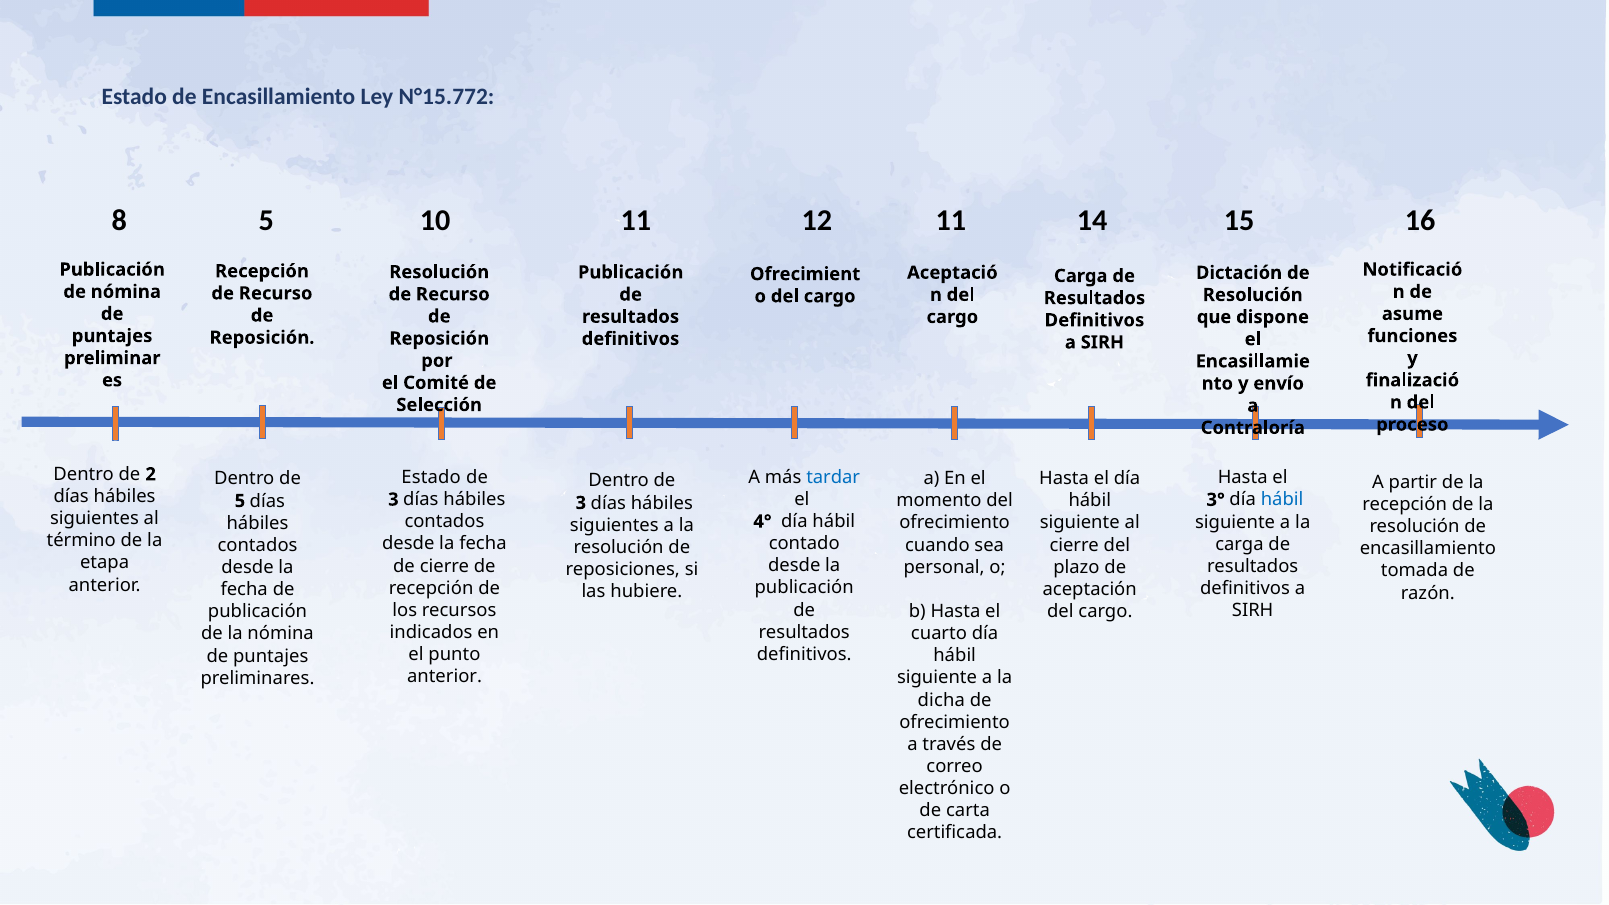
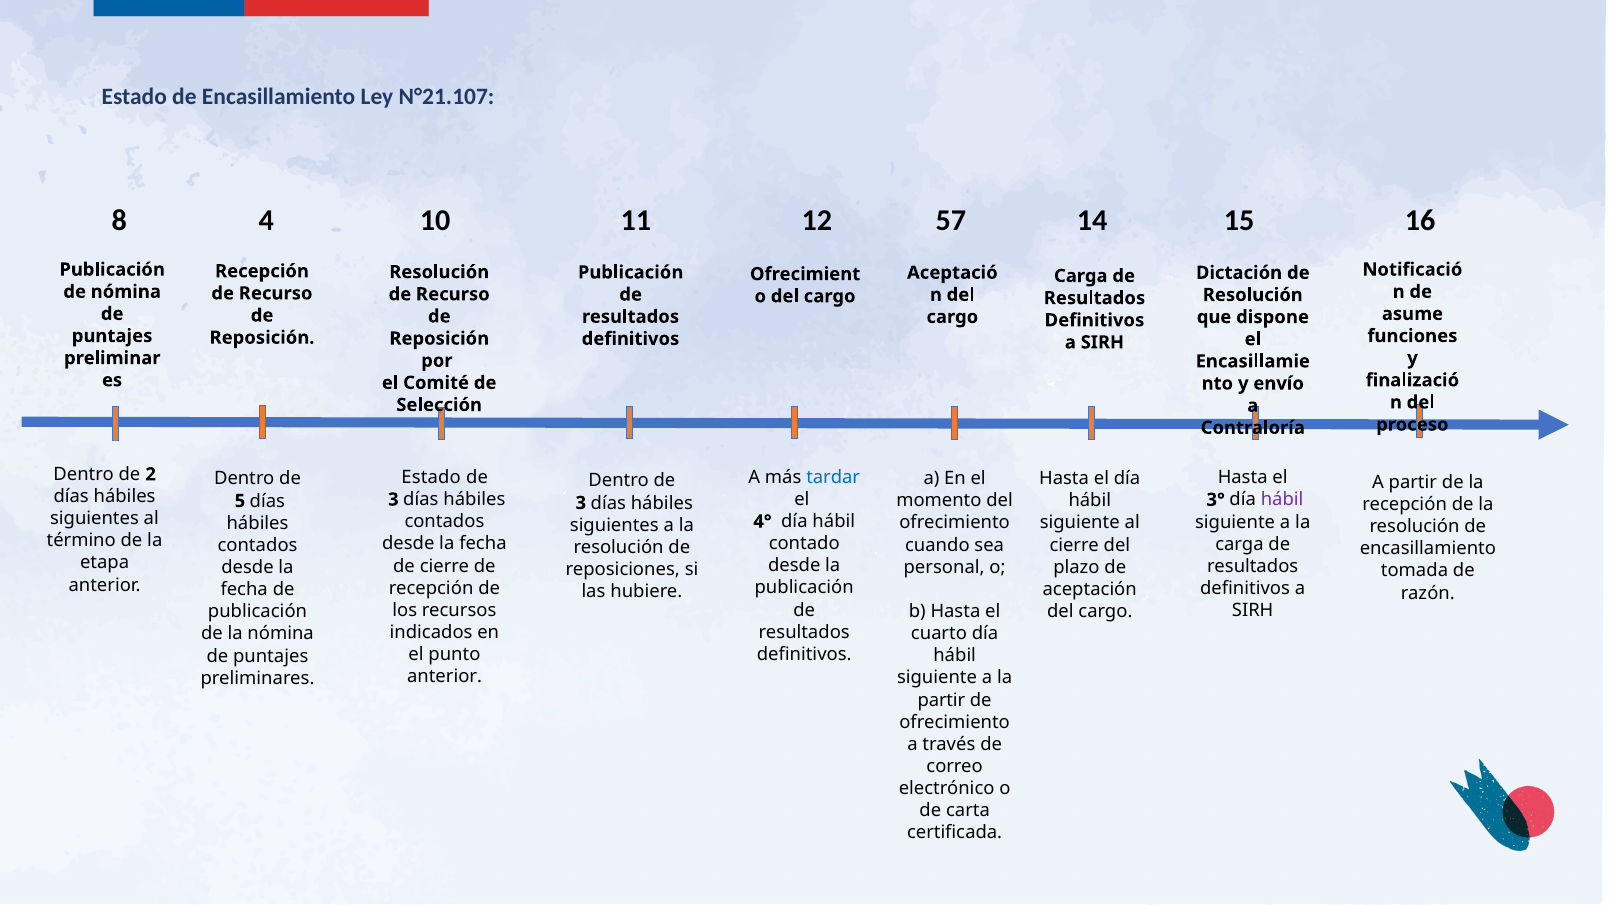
N°15.772: N°15.772 -> N°21.107 (447, 97)
8 5: 5 -> 4 (266, 221)
12 11: 11 -> 57 (951, 221)
hábil colour: blue -> purple (1282, 500)
dicha: dicha -> partir (941, 700)
